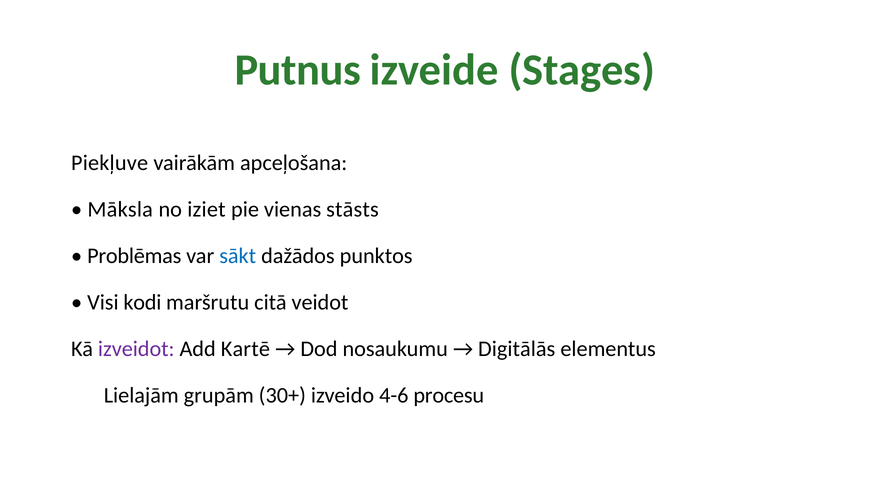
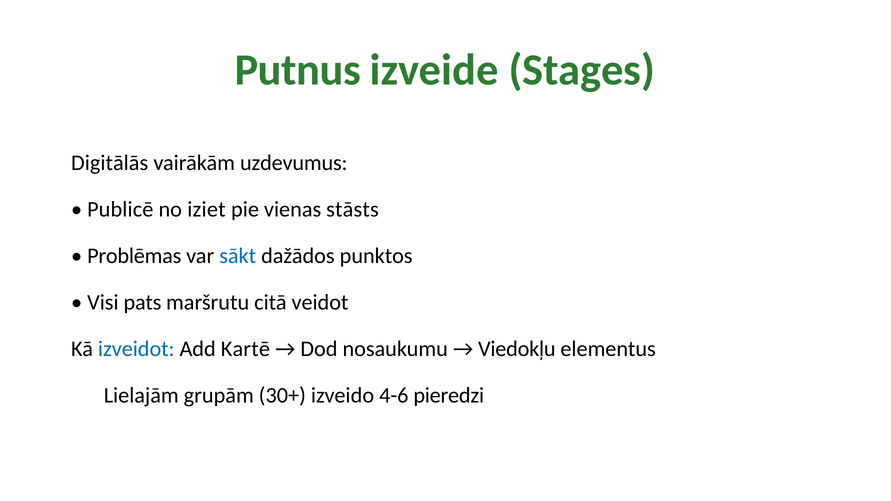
Piekļuve: Piekļuve -> Digitālās (110, 163)
apceļošana: apceļošana -> uzdevumus (294, 163)
Māksla: Māksla -> Publicē (120, 209)
kodi: kodi -> pats (142, 302)
izveidot colour: purple -> blue (136, 349)
Digitālās: Digitālās -> Viedokļu (517, 349)
procesu: procesu -> pieredzi (449, 395)
